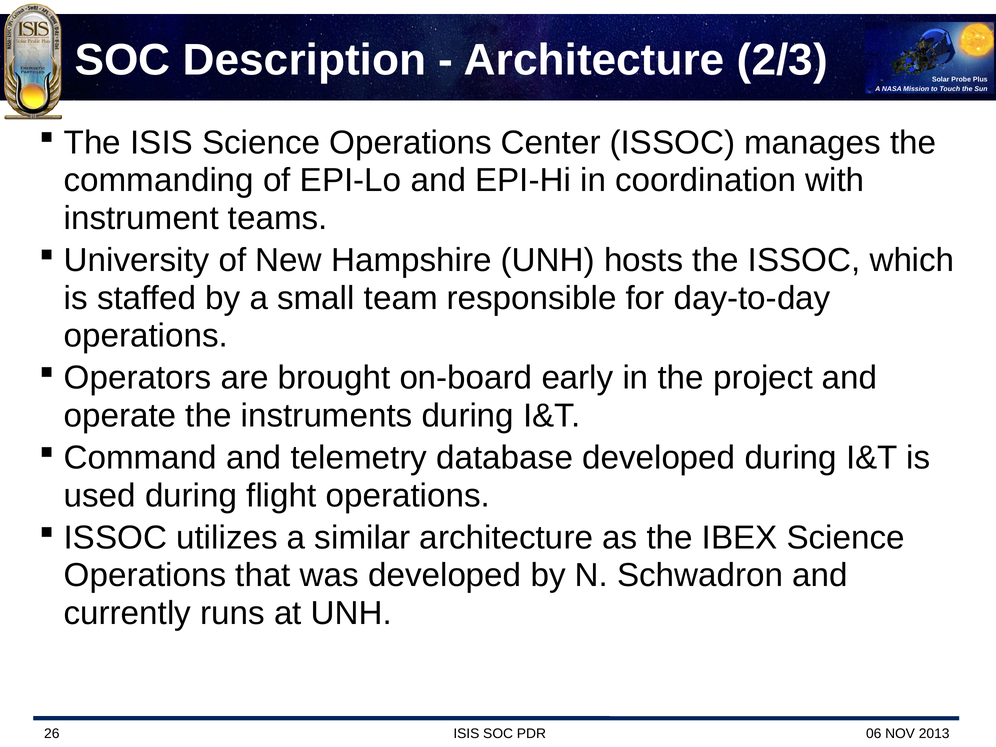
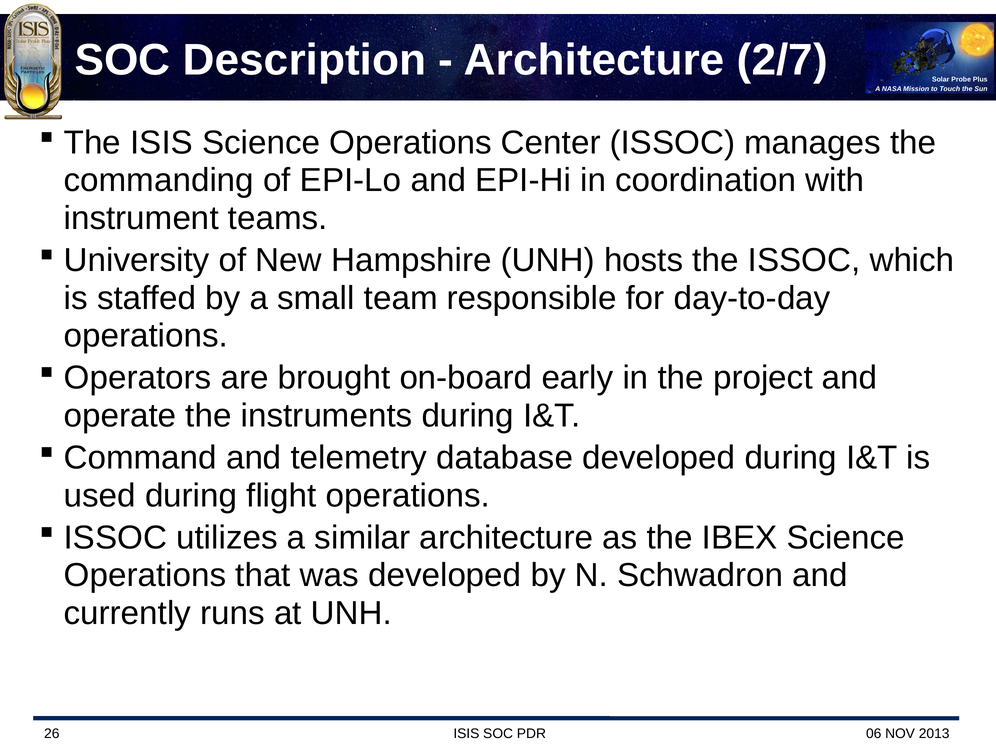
2/3: 2/3 -> 2/7 (782, 60)
